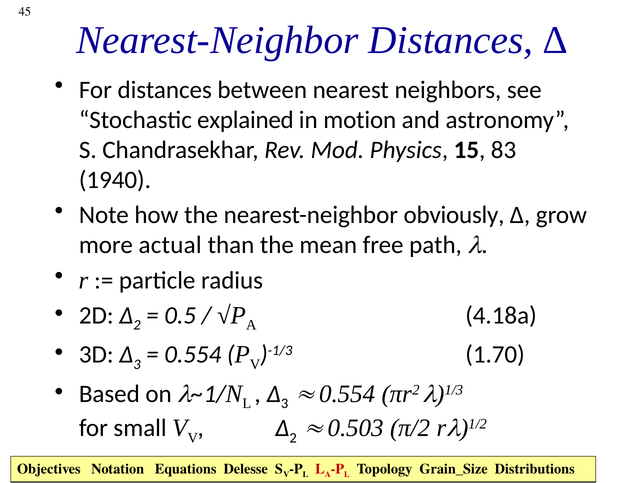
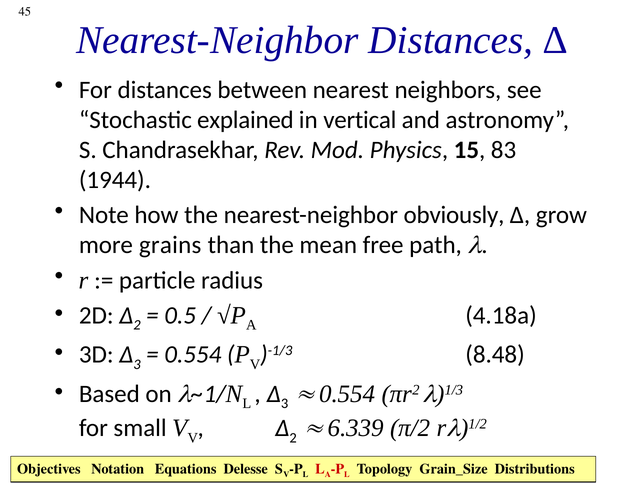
motion: motion -> vertical (360, 120)
1940: 1940 -> 1944 (115, 180)
actual: actual -> grains (170, 245)
1.70: 1.70 -> 8.48 (495, 355)
0.503: 0.503 -> 6.339 (356, 428)
